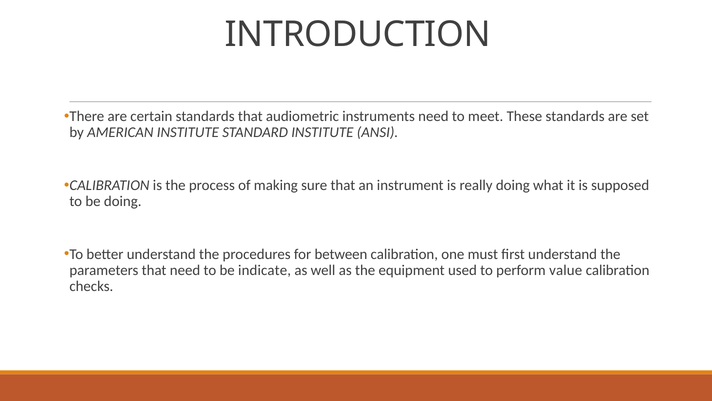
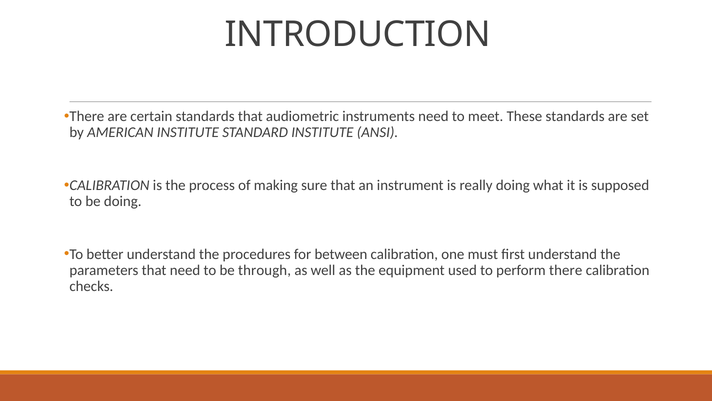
indicate: indicate -> through (265, 270)
perform value: value -> there (566, 270)
